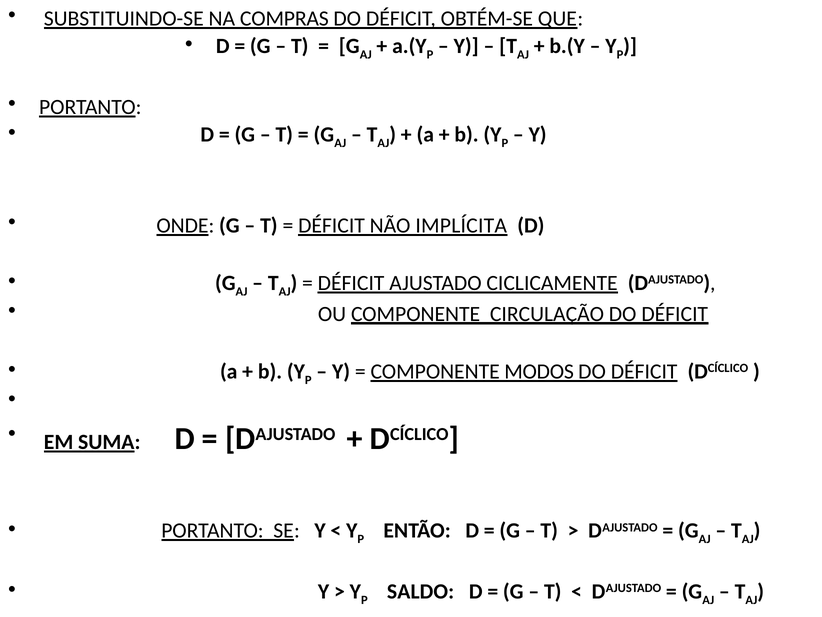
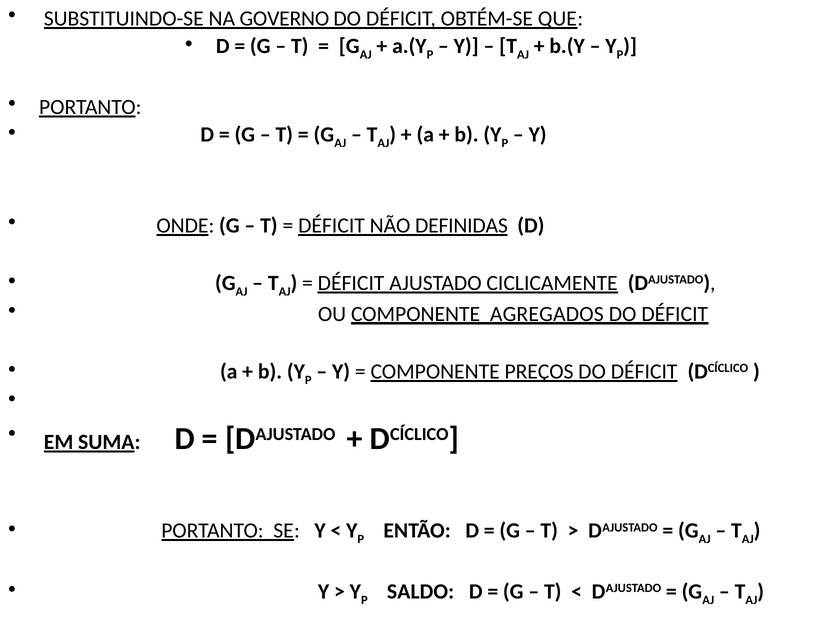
COMPRAS: COMPRAS -> GOVERNO (284, 19)
IMPLÍCITA: IMPLÍCITA -> DEFINIDAS (461, 225)
CIRCULAÇÃO: CIRCULAÇÃO -> AGREGADOS (547, 314)
MODOS: MODOS -> PREÇOS (539, 371)
